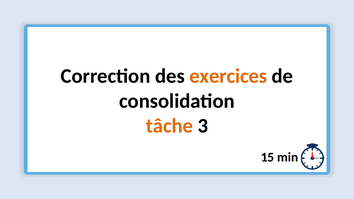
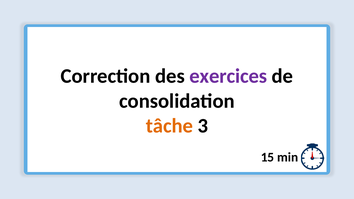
exercices colour: orange -> purple (228, 76)
